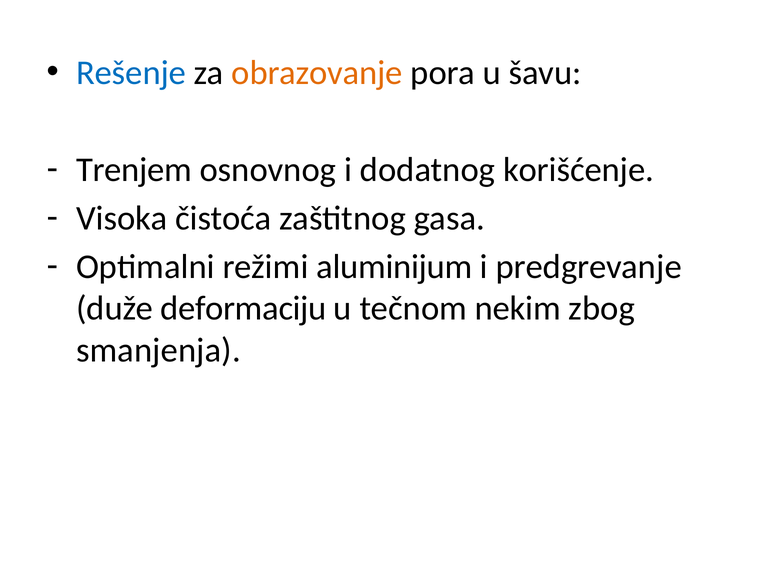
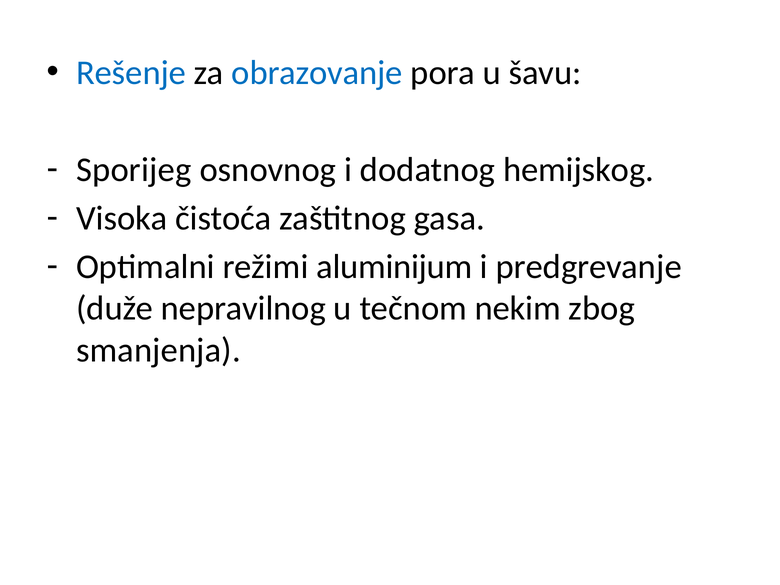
obrazovanje colour: orange -> blue (317, 73)
Trenjem: Trenjem -> Sporijeg (134, 170)
korišćenje: korišćenje -> hemijskog (579, 170)
deformaciju: deformaciju -> nepravilnog (243, 308)
